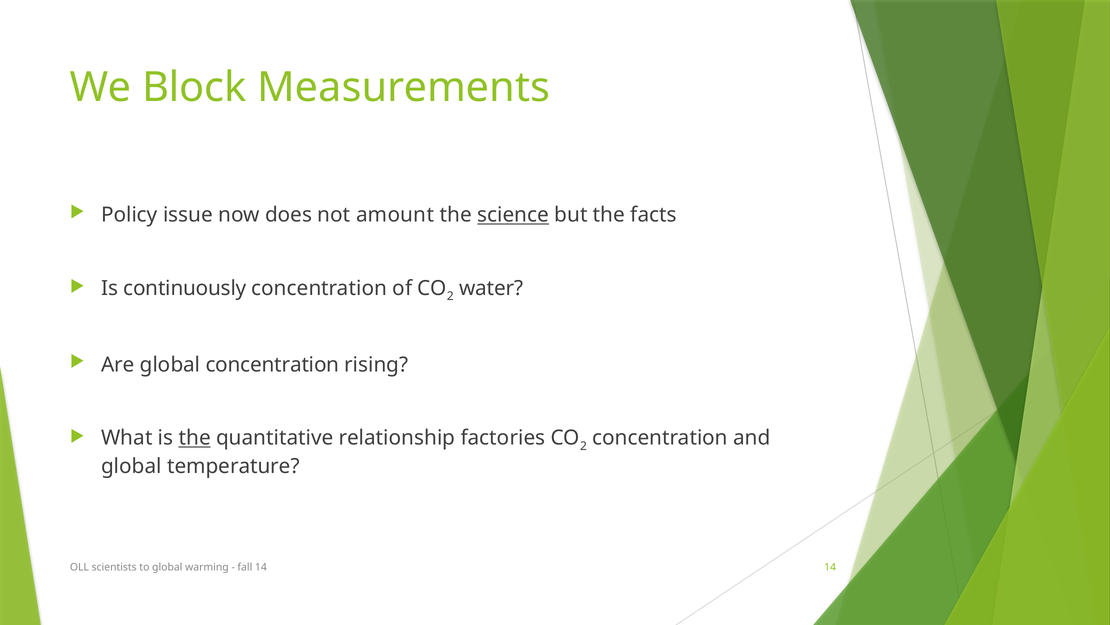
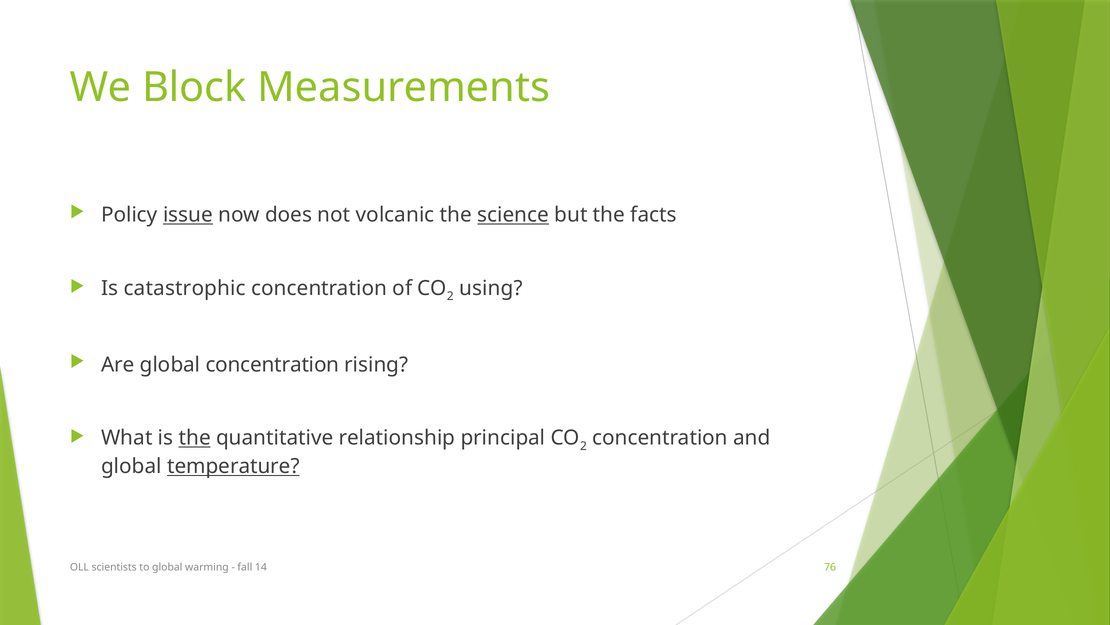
issue underline: none -> present (188, 215)
amount: amount -> volcanic (395, 215)
continuously: continuously -> catastrophic (185, 288)
water: water -> using (491, 288)
factories: factories -> principal (503, 438)
temperature underline: none -> present (233, 466)
14 14: 14 -> 76 (830, 567)
